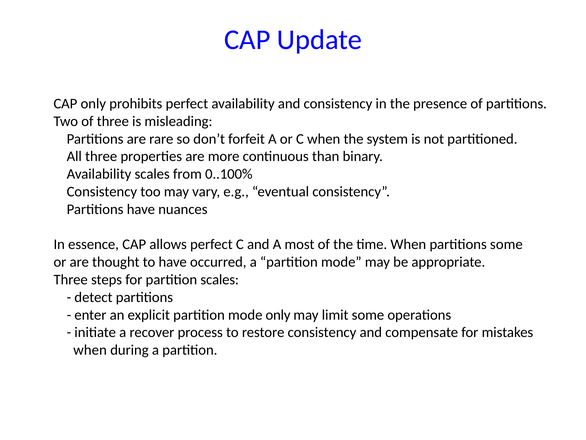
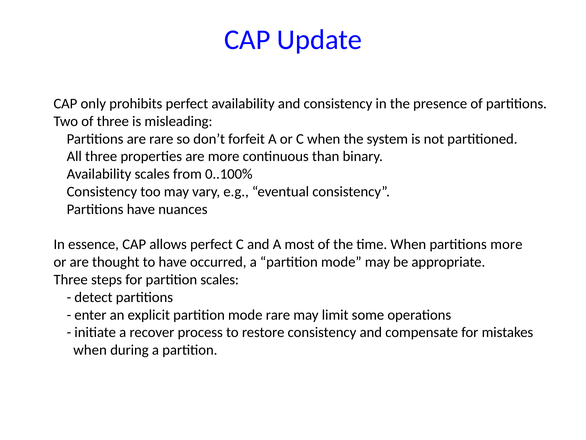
partitions some: some -> more (506, 244)
mode only: only -> rare (278, 314)
